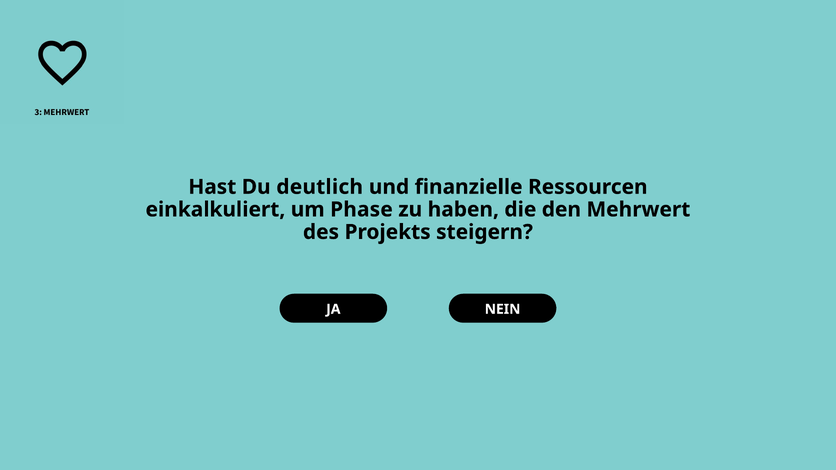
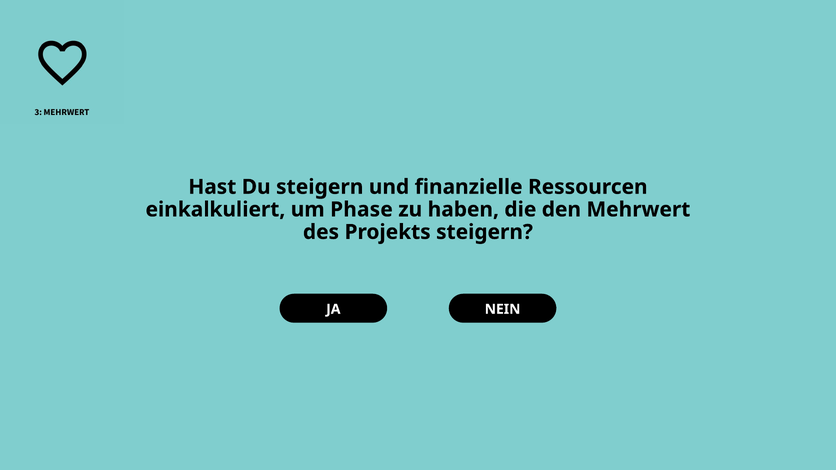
Du deutlich: deutlich -> steigern (320, 187)
